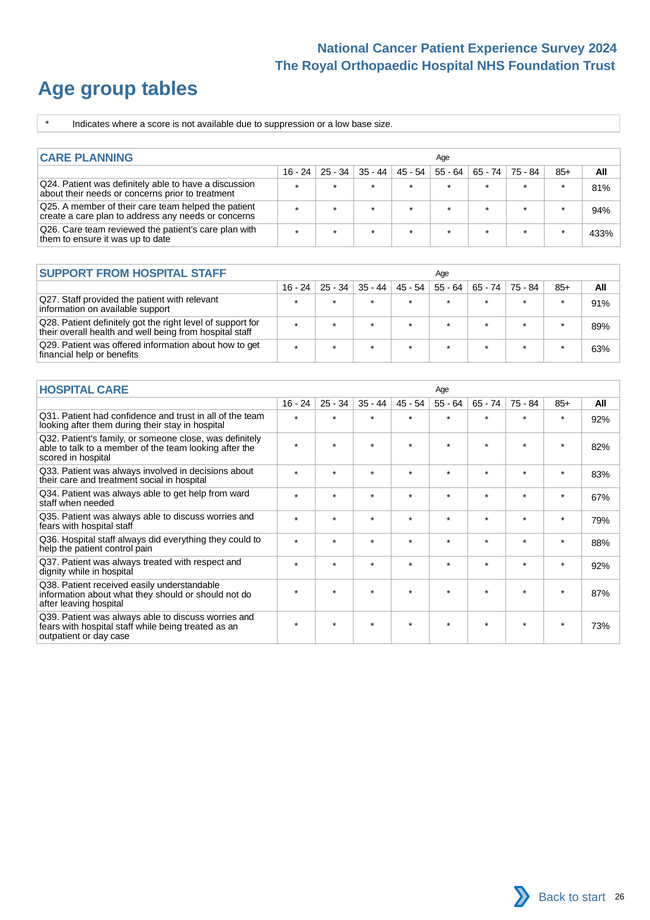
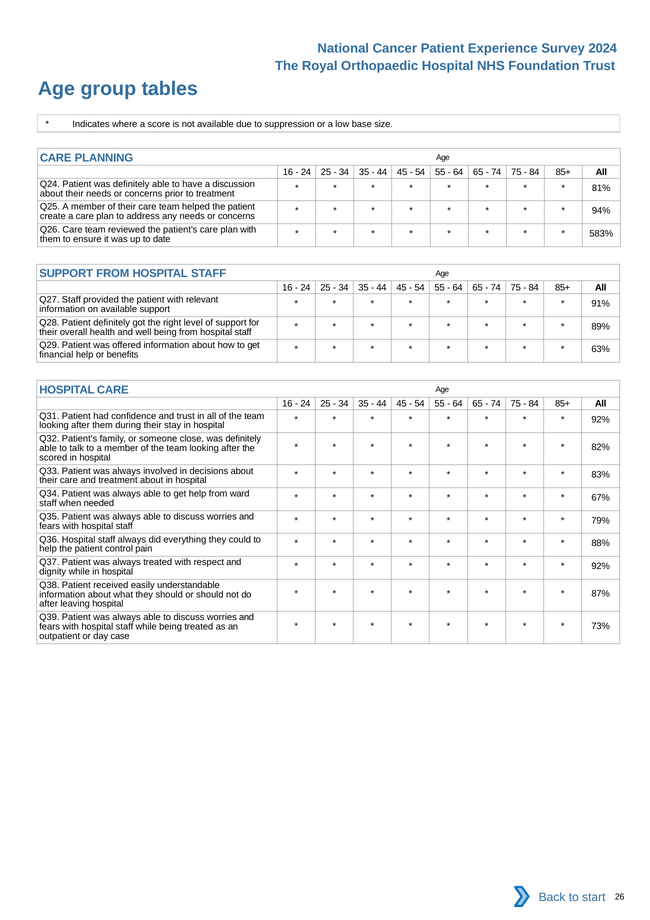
433%: 433% -> 583% (601, 234)
treatment social: social -> about (152, 480)
